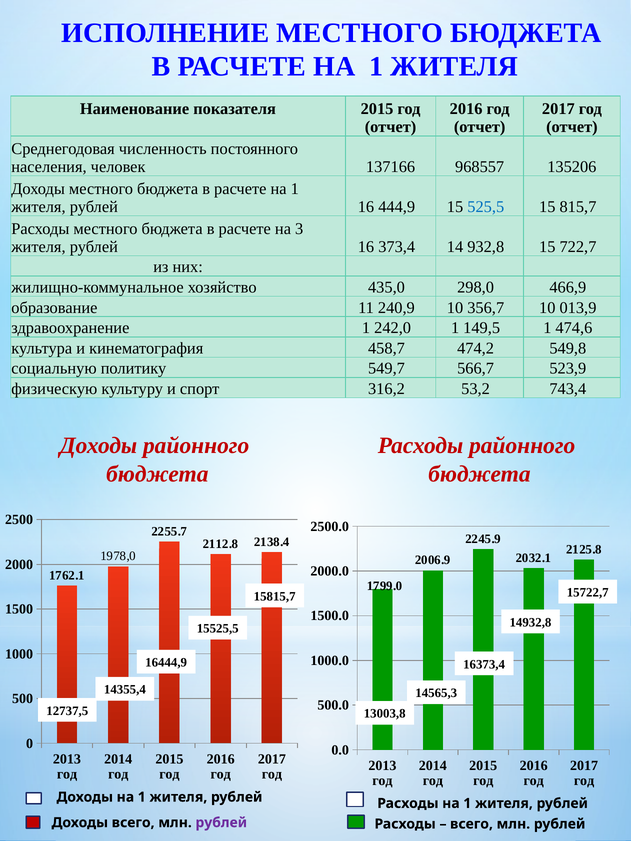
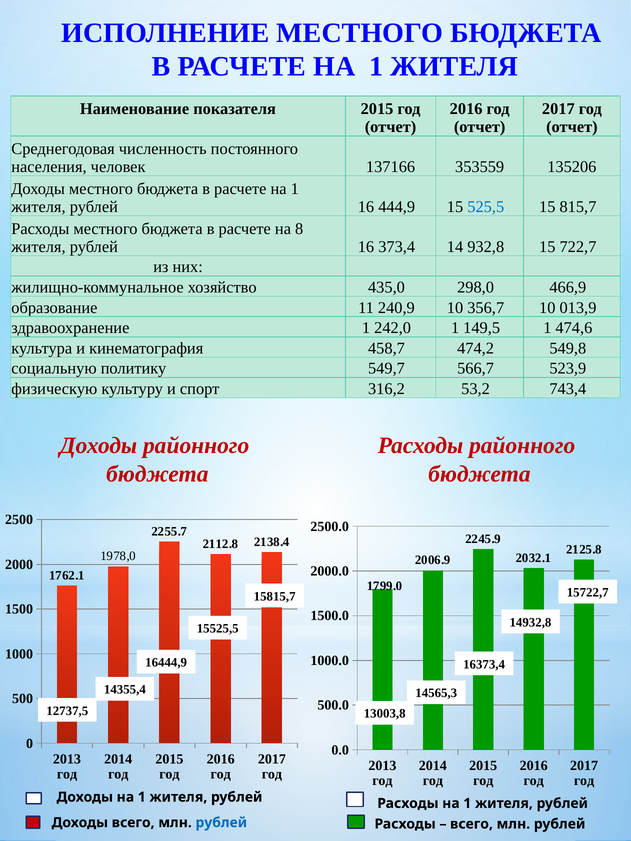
968557: 968557 -> 353559 (480, 167)
3: 3 -> 8 (299, 229)
рублей colour: purple -> blue (221, 823)
